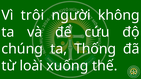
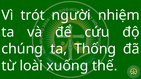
trôi: trôi -> trót (33, 15)
không: không -> nhiệm (119, 15)
